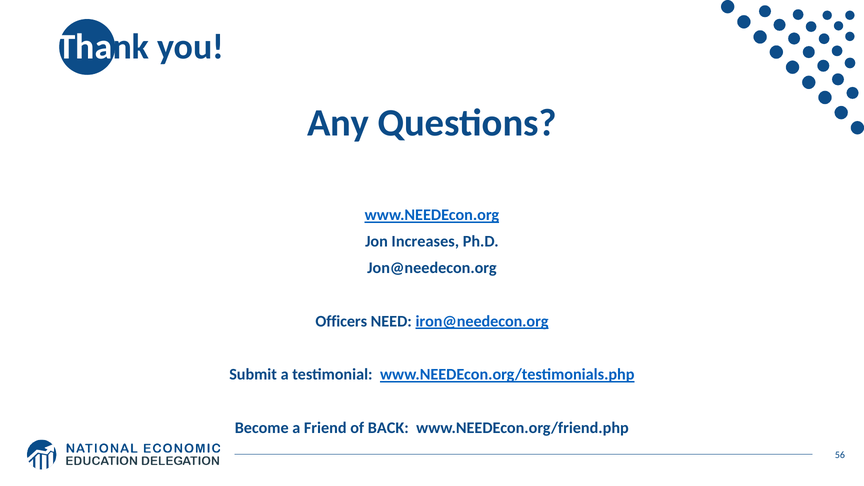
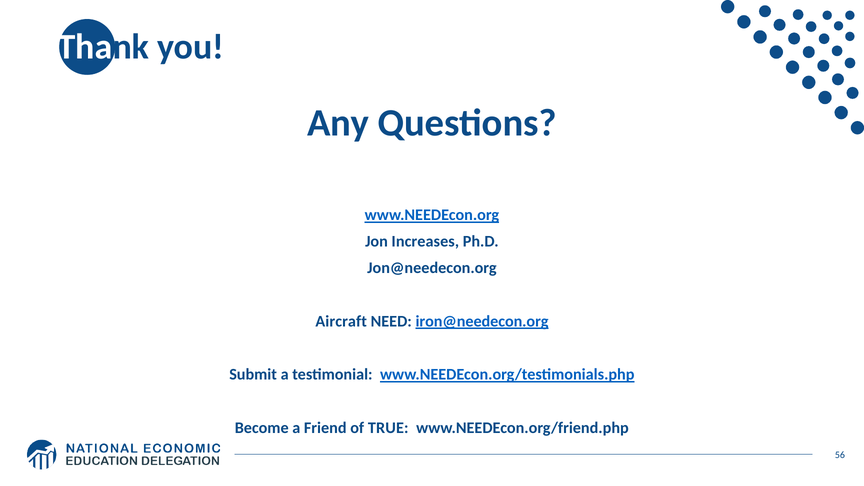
Officers: Officers -> Aircraft (341, 321)
BACK: BACK -> TRUE (388, 428)
